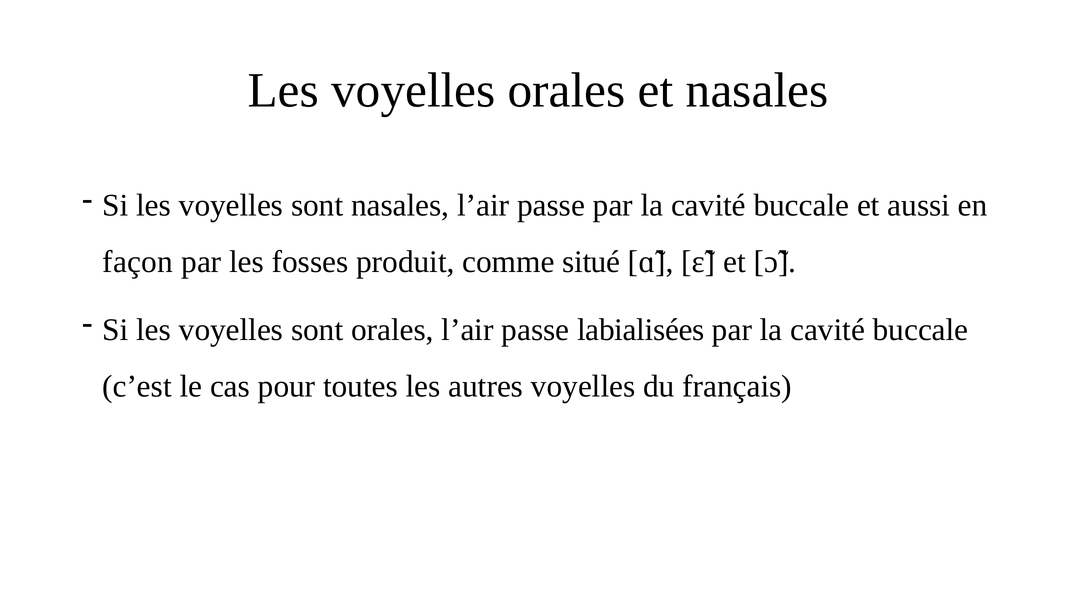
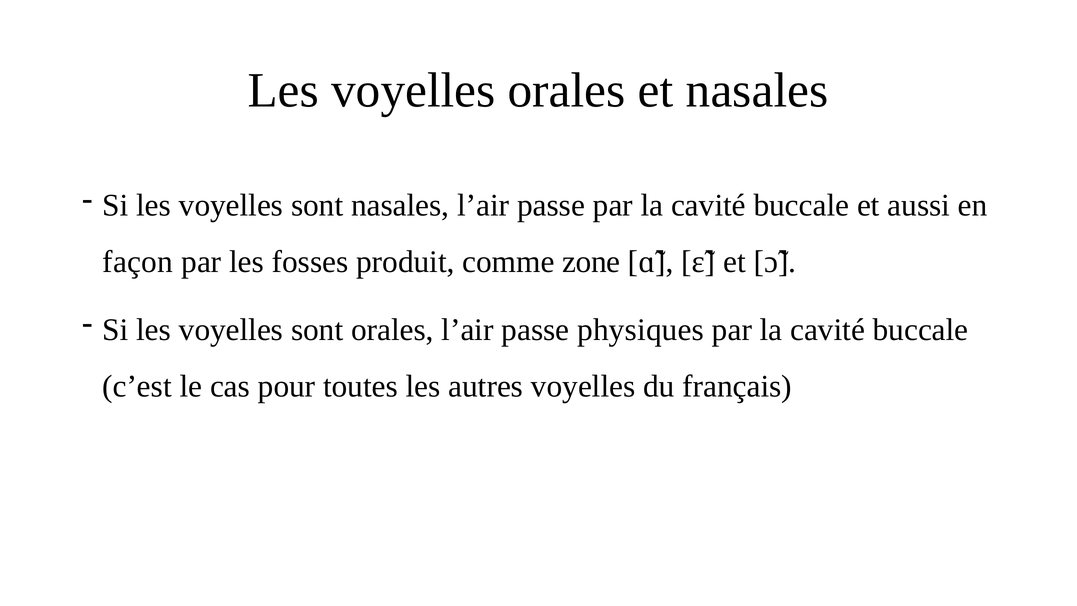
situé: situé -> zone (591, 262)
labialisées: labialisées -> physiques (641, 330)
